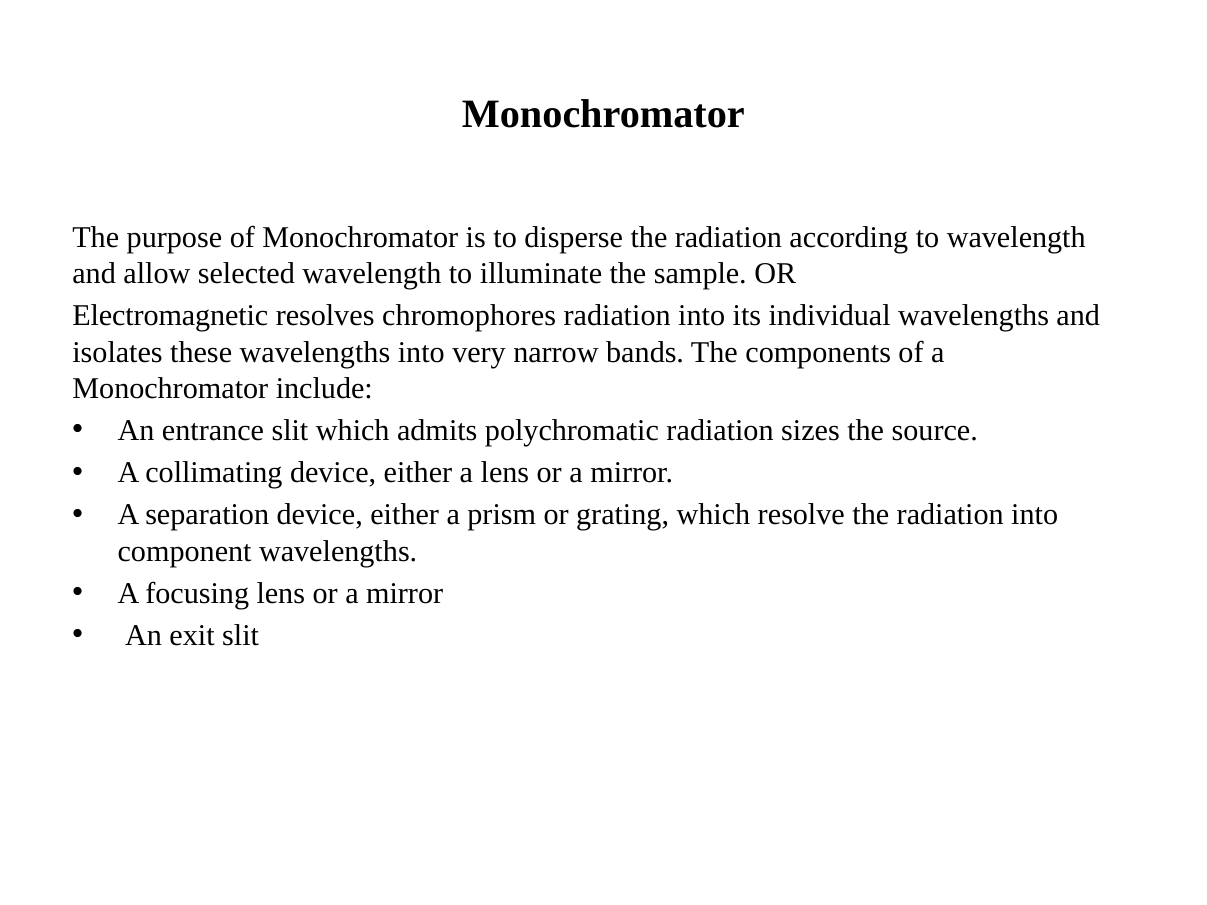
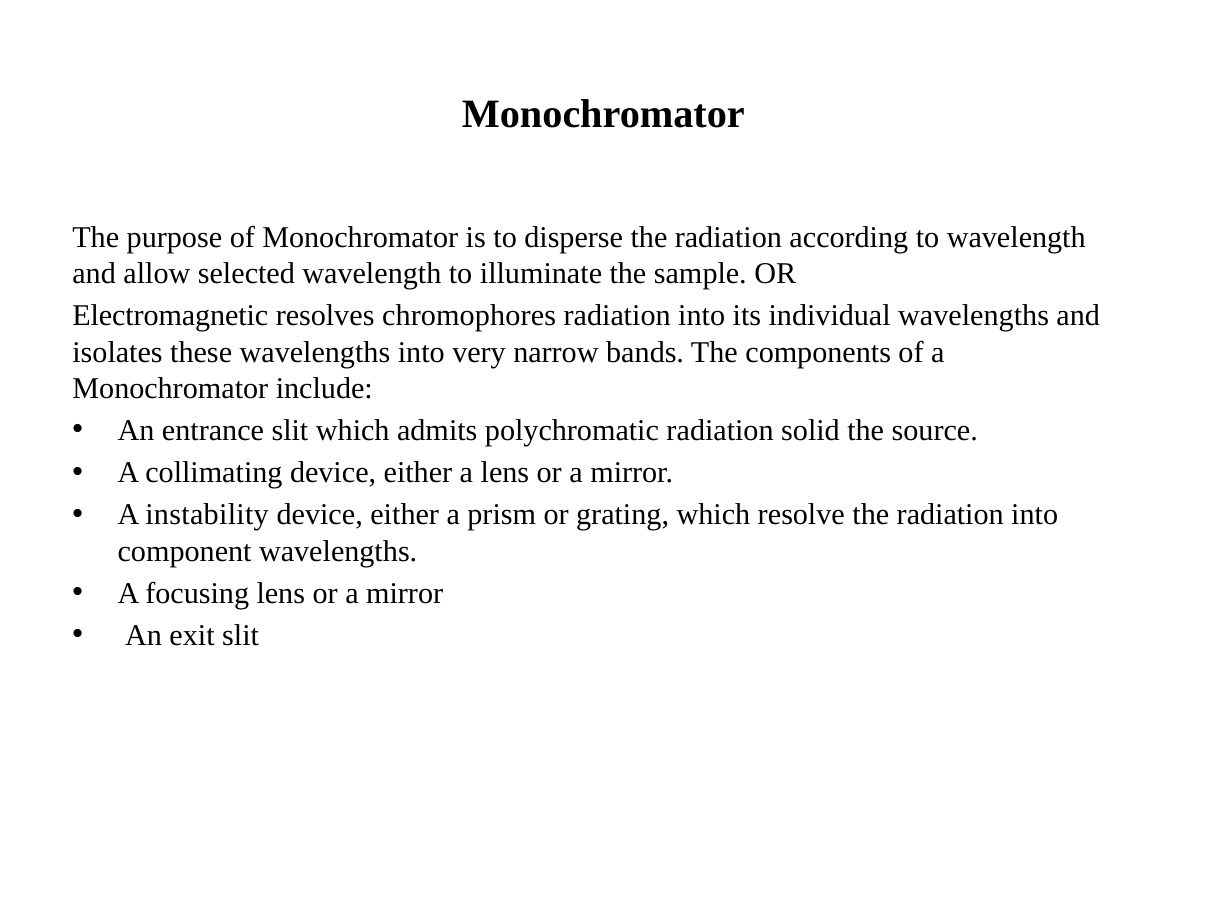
sizes: sizes -> solid (811, 431)
separation: separation -> instability (207, 515)
